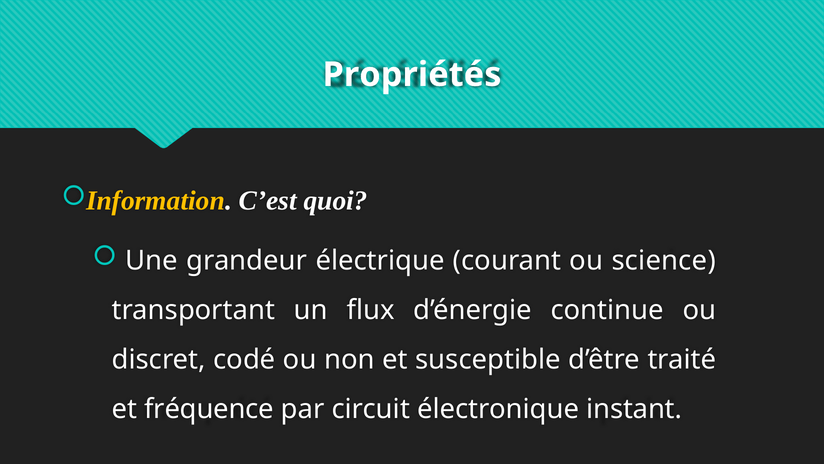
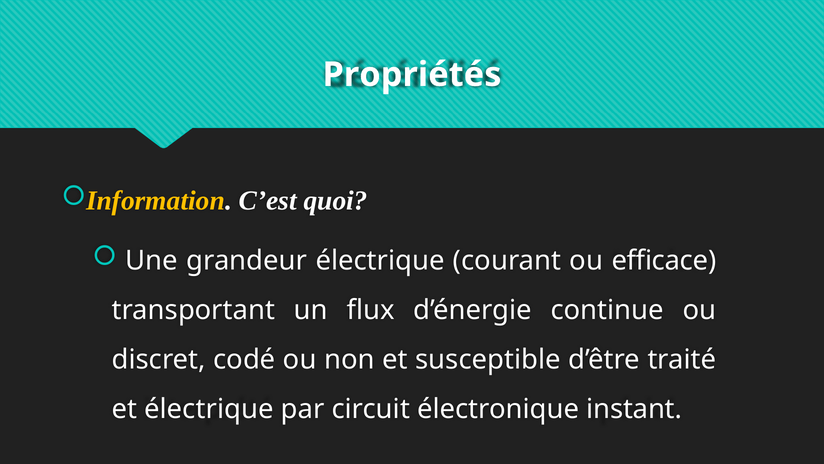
science: science -> efficace (664, 261)
et fréquence: fréquence -> électrique (209, 409)
